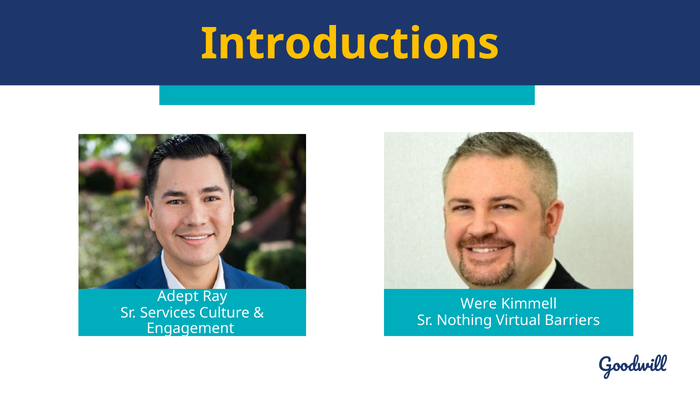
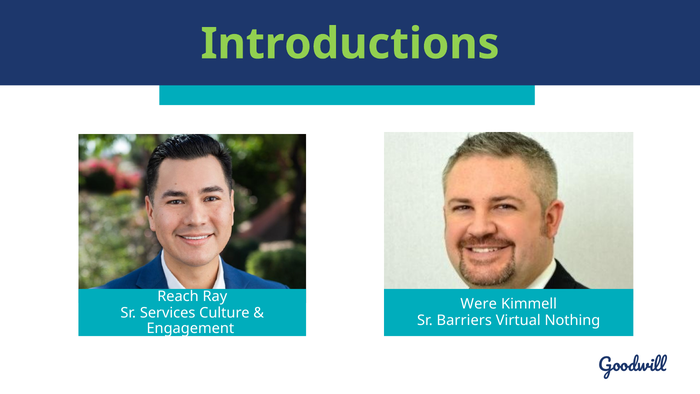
Introductions colour: yellow -> light green (350, 44)
Adept: Adept -> Reach (178, 296)
Nothing: Nothing -> Barriers (464, 320)
Barriers: Barriers -> Nothing (572, 320)
